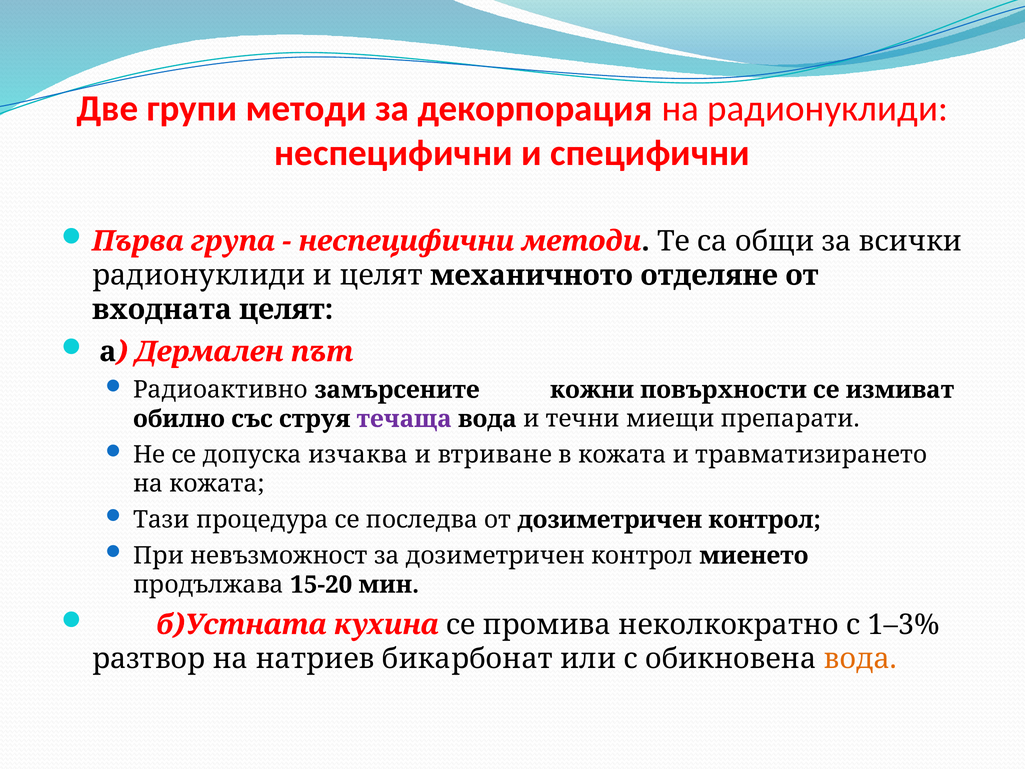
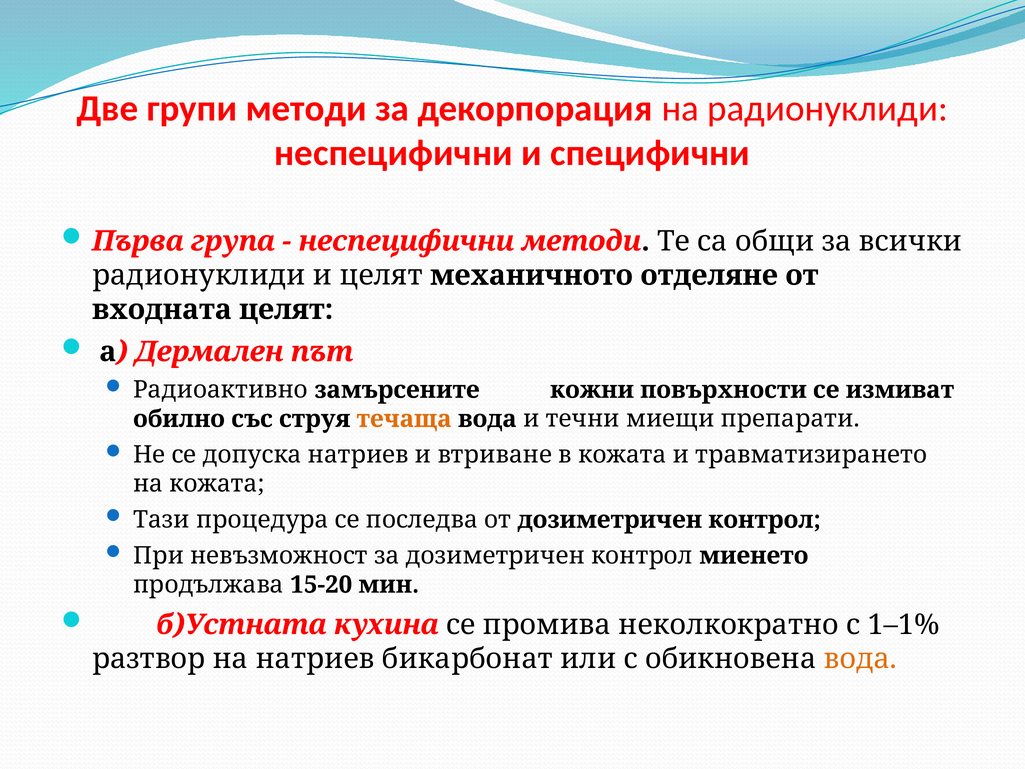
течаща colour: purple -> orange (404, 419)
допуска изчаква: изчаква -> натриев (358, 455)
1–3%: 1–3% -> 1–1% (904, 624)
